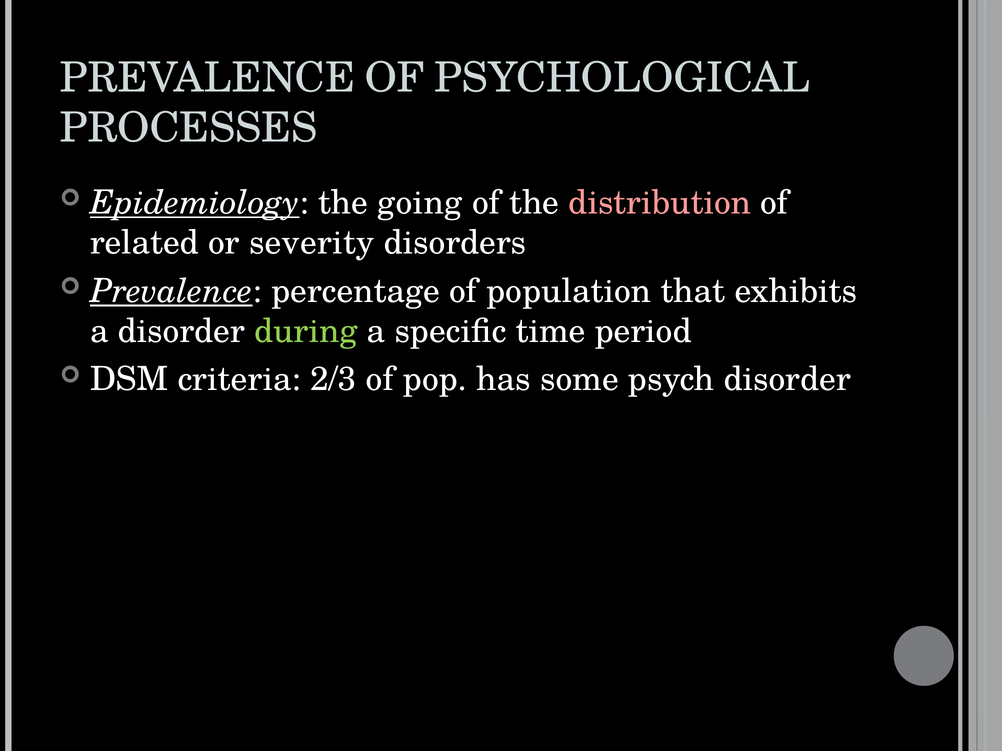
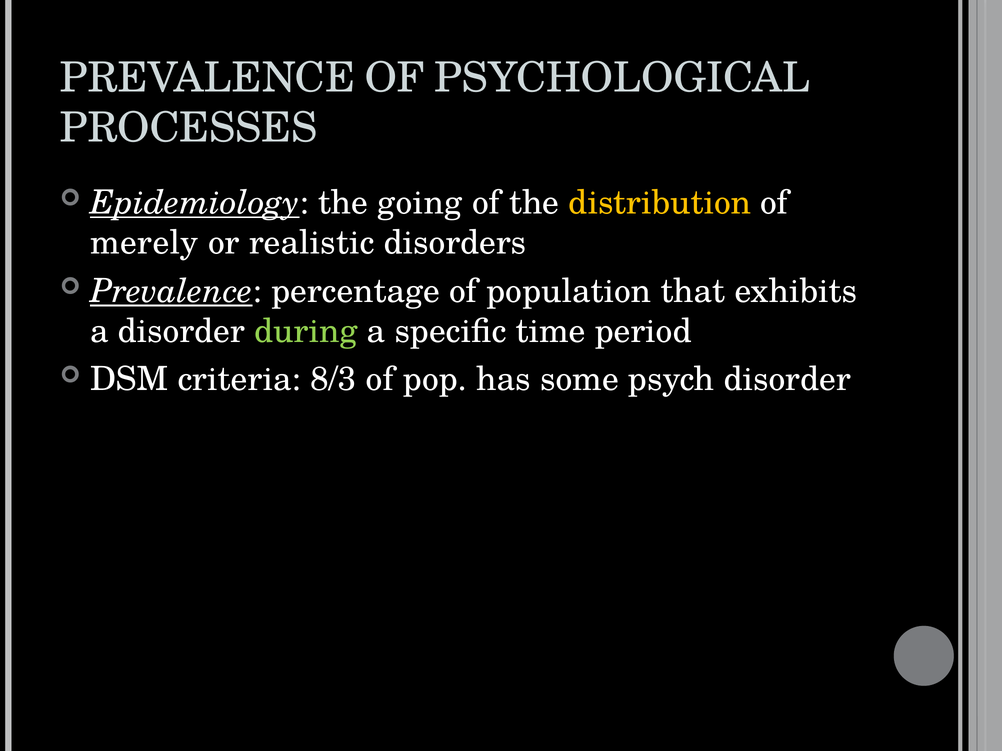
distribution colour: pink -> yellow (660, 203)
related: related -> merely (144, 243)
severity: severity -> realistic (312, 243)
2/3: 2/3 -> 8/3 (333, 380)
